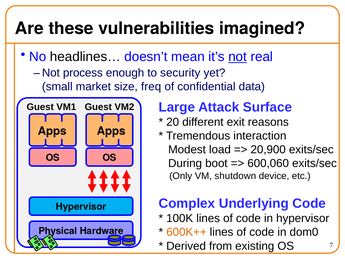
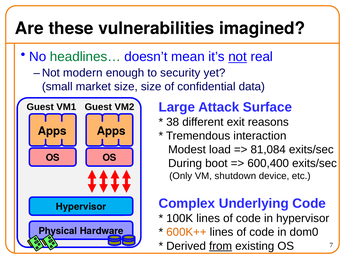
headlines… colour: black -> green (85, 57)
process: process -> modern (83, 73)
size freq: freq -> size (151, 87)
20: 20 -> 38 (173, 122)
20,900: 20,900 -> 81,084 (268, 149)
600,060: 600,060 -> 600,400 (268, 163)
from underline: none -> present (221, 246)
